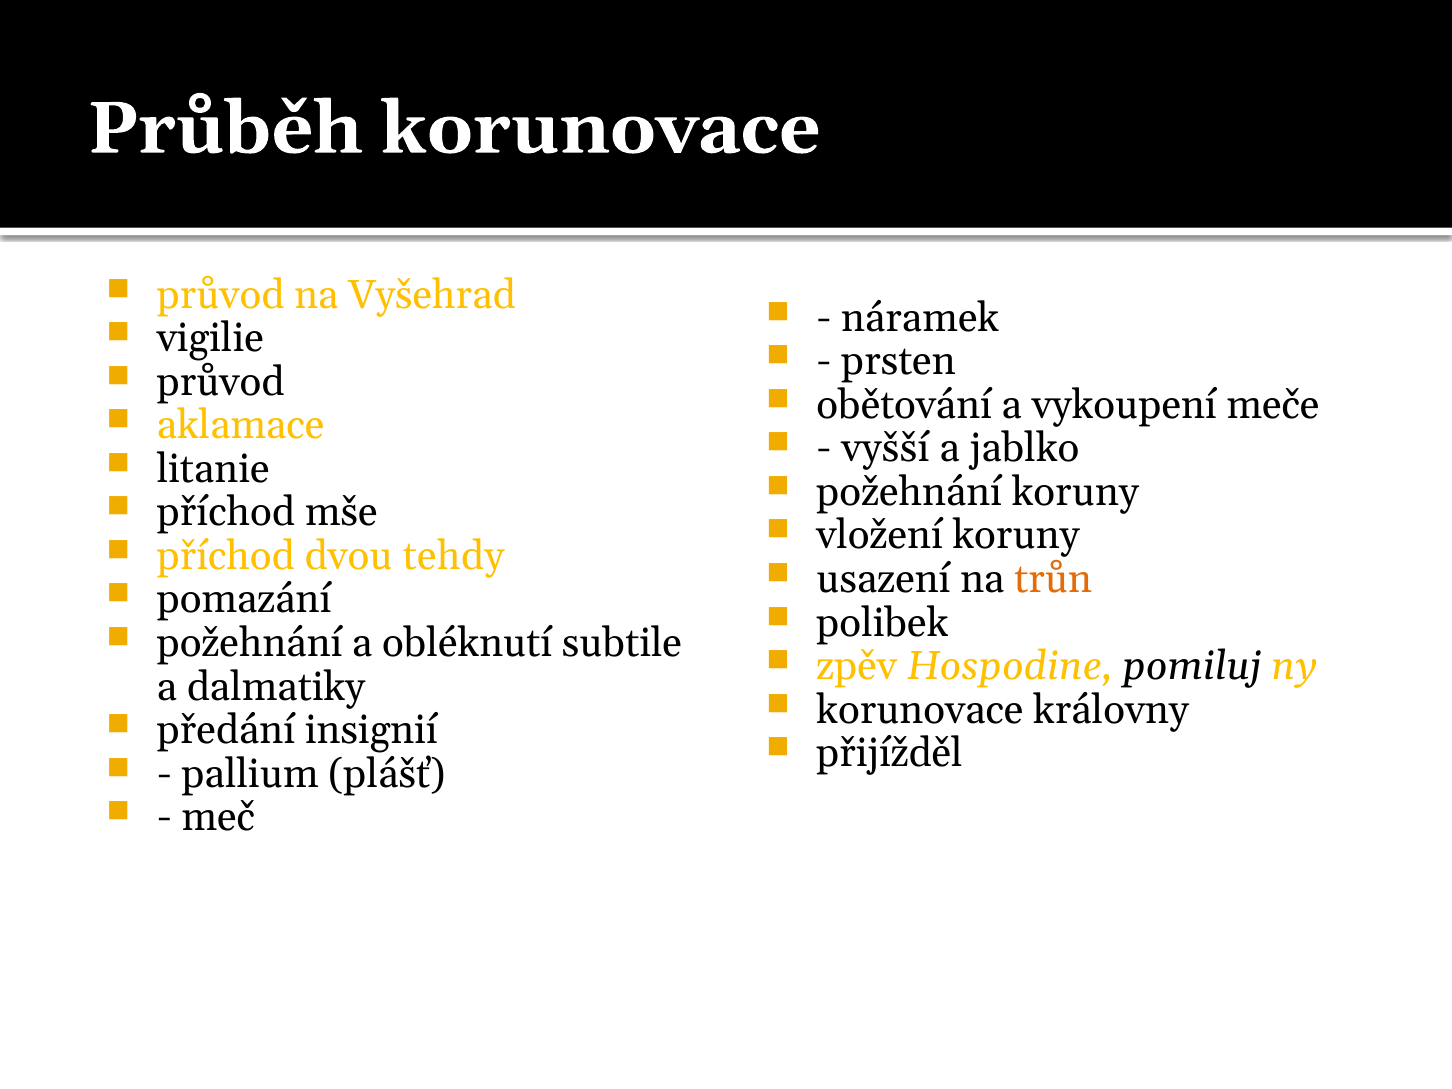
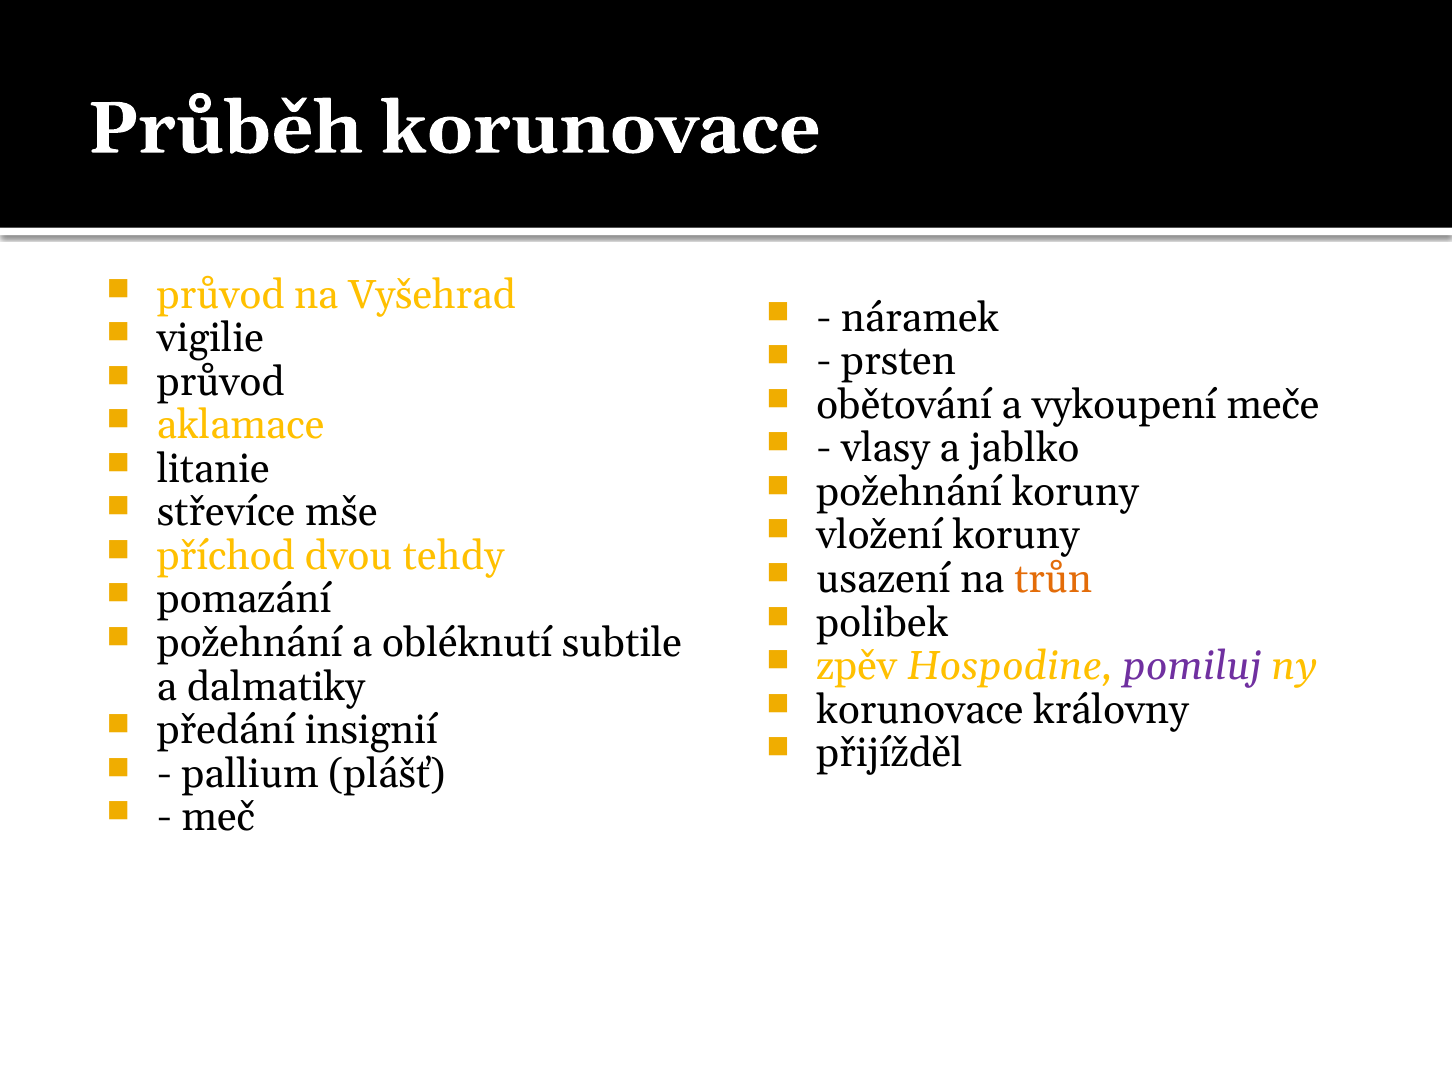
vyšší: vyšší -> vlasy (886, 448)
příchod: příchod -> střevíce (226, 512)
pomiluj colour: black -> purple (1192, 666)
